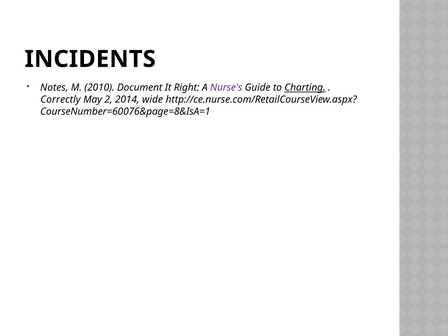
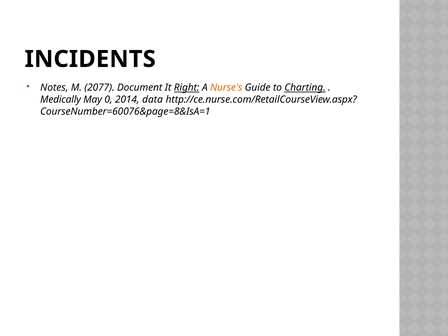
2010: 2010 -> 2077 (99, 88)
Right underline: none -> present (187, 88)
Nurse's colour: purple -> orange (226, 88)
Correctly: Correctly -> Medically (61, 100)
2: 2 -> 0 (108, 100)
wide: wide -> data (153, 100)
